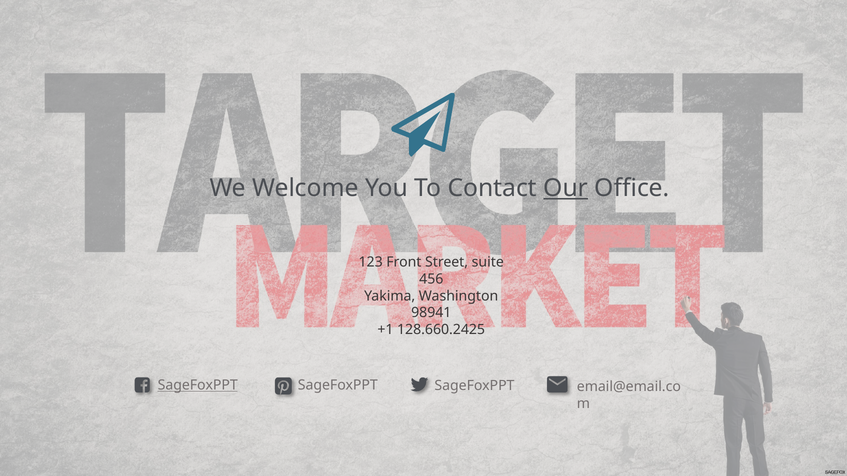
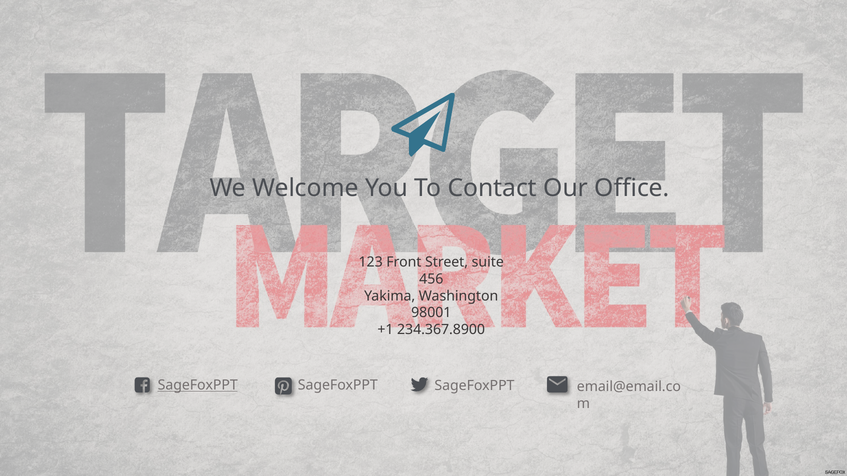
Our underline: present -> none (566, 188)
98941: 98941 -> 98001 (431, 313)
128.660.2425: 128.660.2425 -> 234.367.8900 (441, 330)
